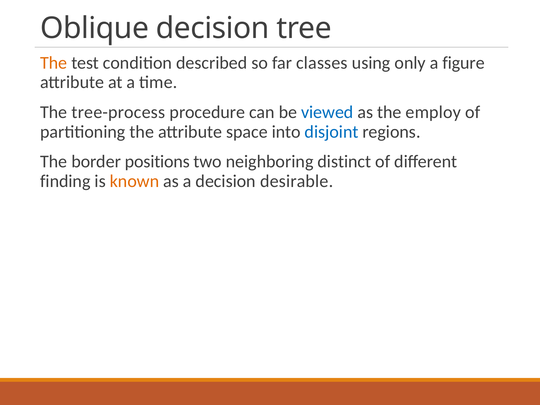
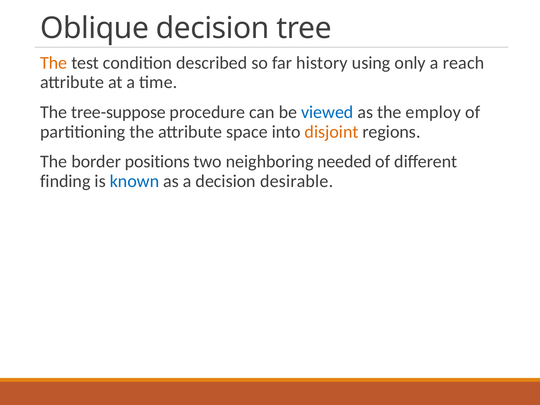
classes: classes -> history (322, 63)
figure: figure -> reach (463, 63)
tree-process: tree-process -> tree-suppose (119, 112)
disjoint colour: blue -> orange (332, 132)
distinct: distinct -> needed (344, 162)
known colour: orange -> blue (134, 181)
